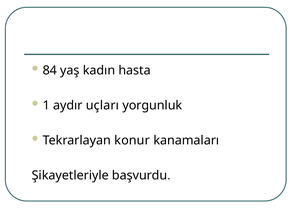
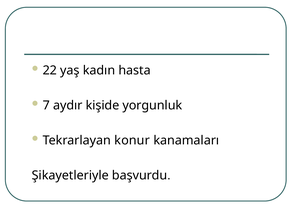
84: 84 -> 22 (50, 70)
1: 1 -> 7 (46, 105)
uçları: uçları -> kişide (103, 105)
